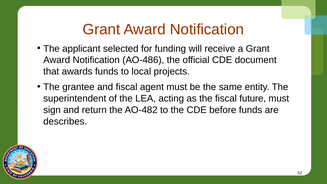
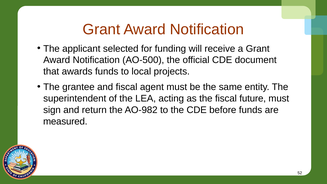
AO-486: AO-486 -> AO-500 (143, 60)
AO-482: AO-482 -> AO-982 (141, 110)
describes: describes -> measured (65, 121)
